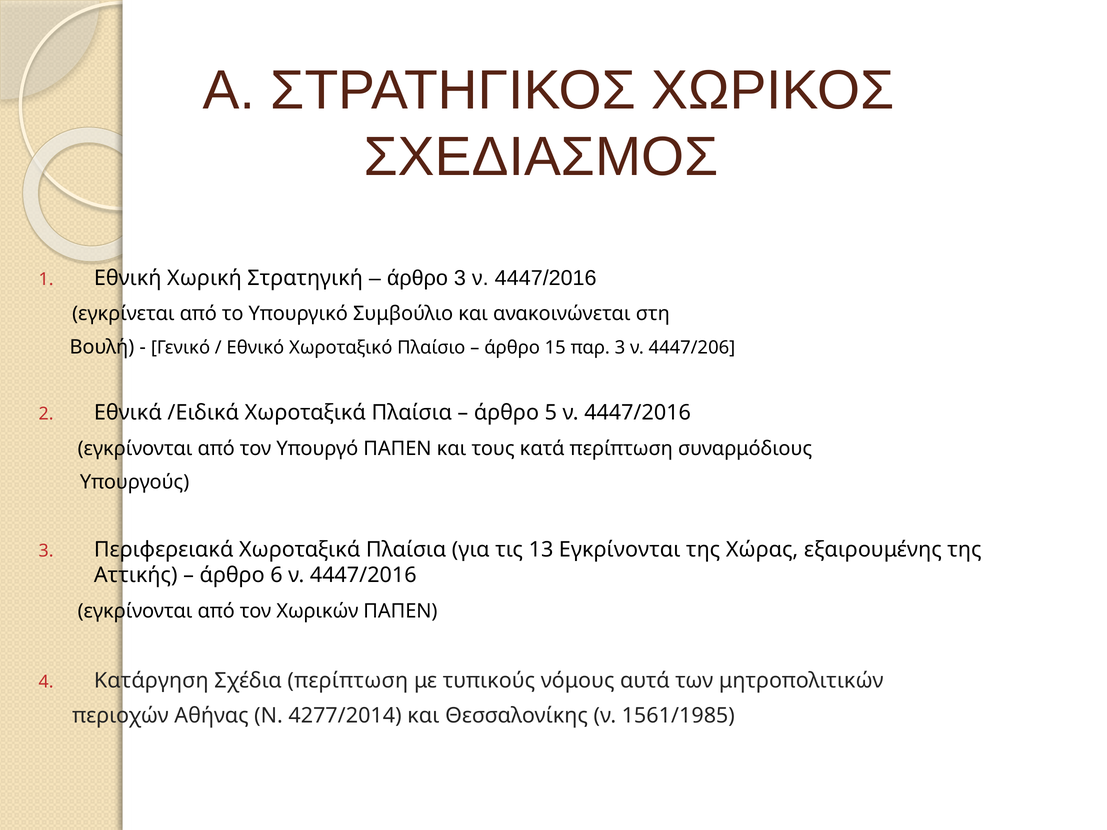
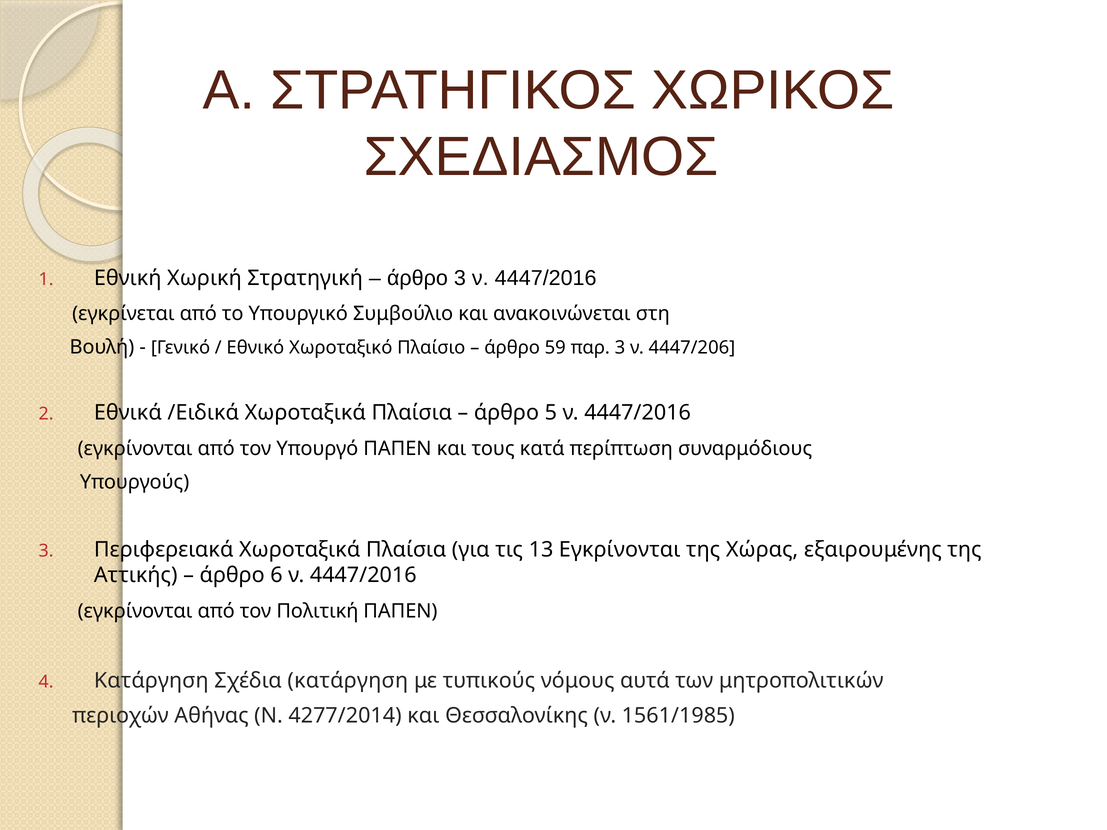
15: 15 -> 59 (555, 348)
Χωρικών: Χωρικών -> Πολιτική (317, 611)
Σχέδια περίπτωση: περίπτωση -> κατάργηση (348, 681)
